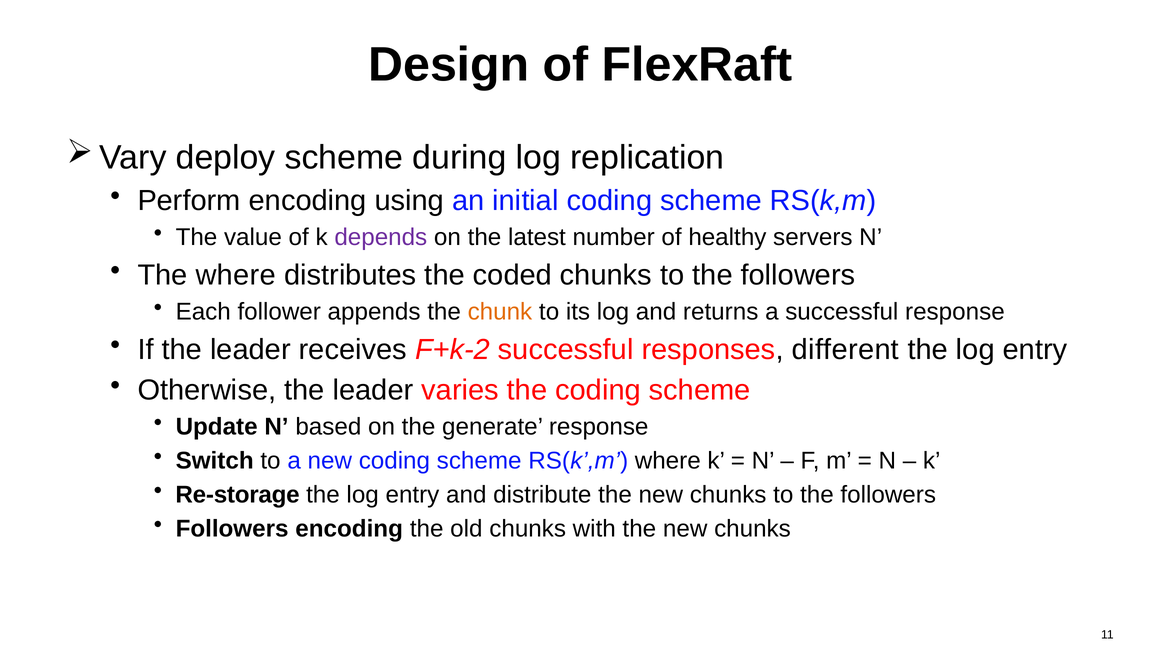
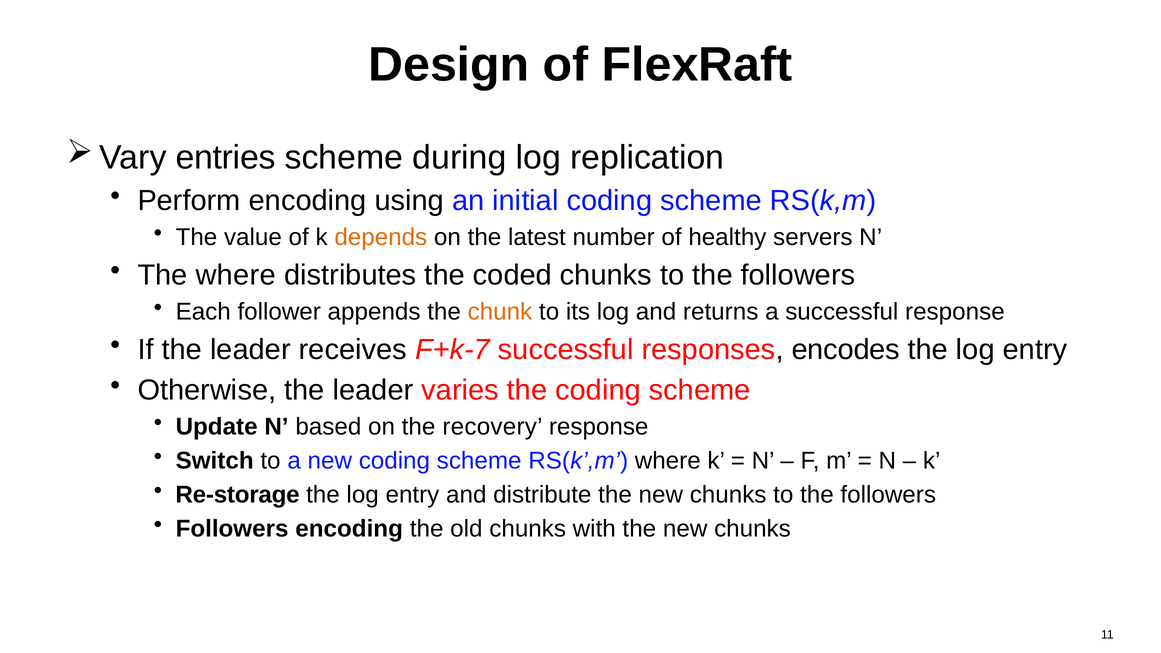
deploy: deploy -> entries (226, 158)
depends colour: purple -> orange (381, 237)
F+k-2: F+k-2 -> F+k-7 (453, 350)
different: different -> encodes (846, 350)
generate: generate -> recovery (492, 427)
